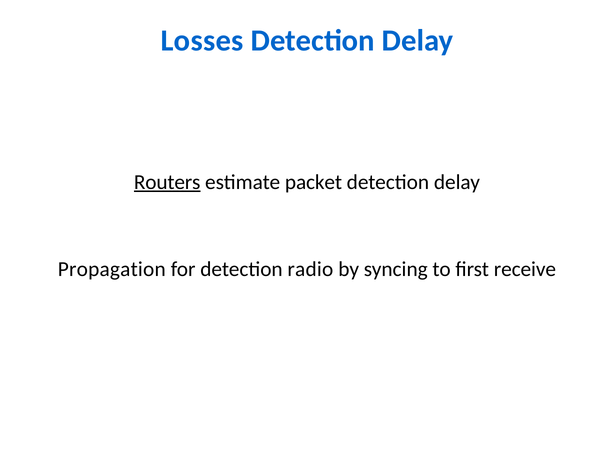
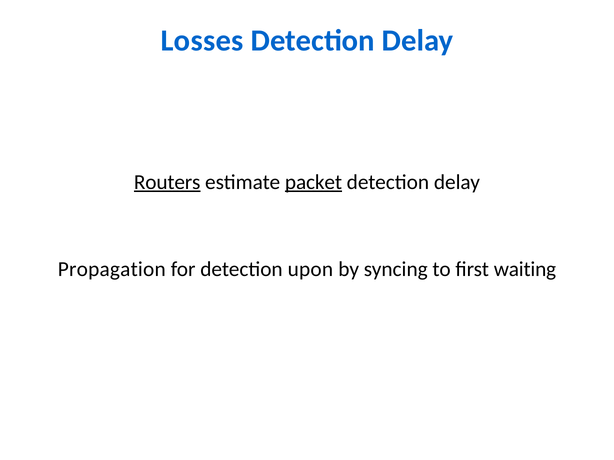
packet underline: none -> present (314, 182)
radio: radio -> upon (310, 269)
receive: receive -> waiting (525, 269)
